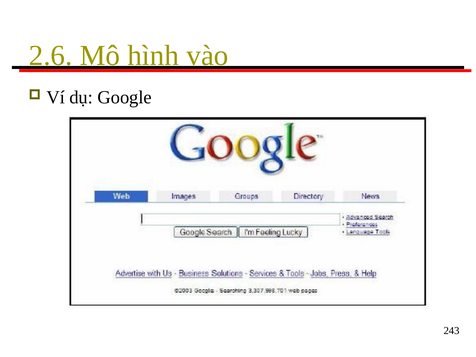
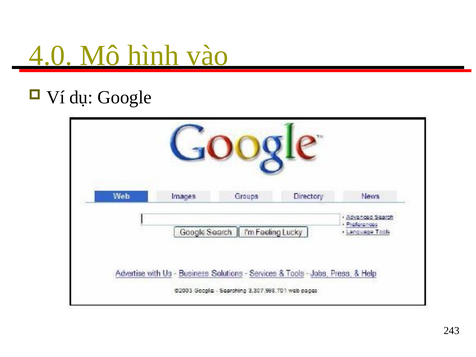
2.6: 2.6 -> 4.0 (51, 56)
